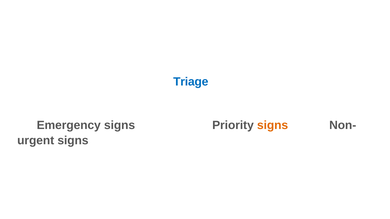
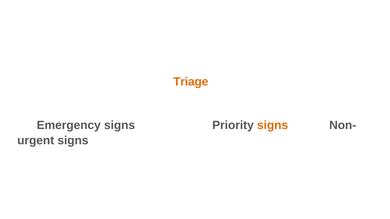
Triage colour: blue -> orange (191, 82)
